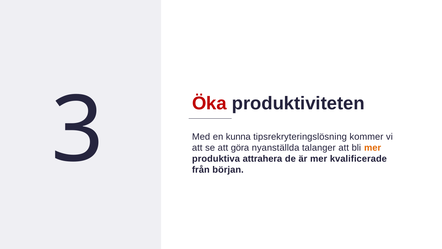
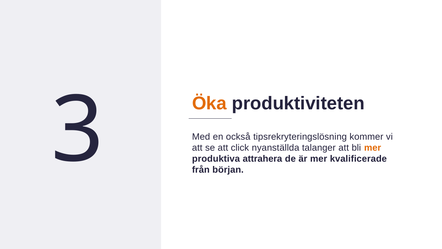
Öka colour: red -> orange (209, 103)
kunna: kunna -> också (238, 137)
göra: göra -> click (240, 148)
